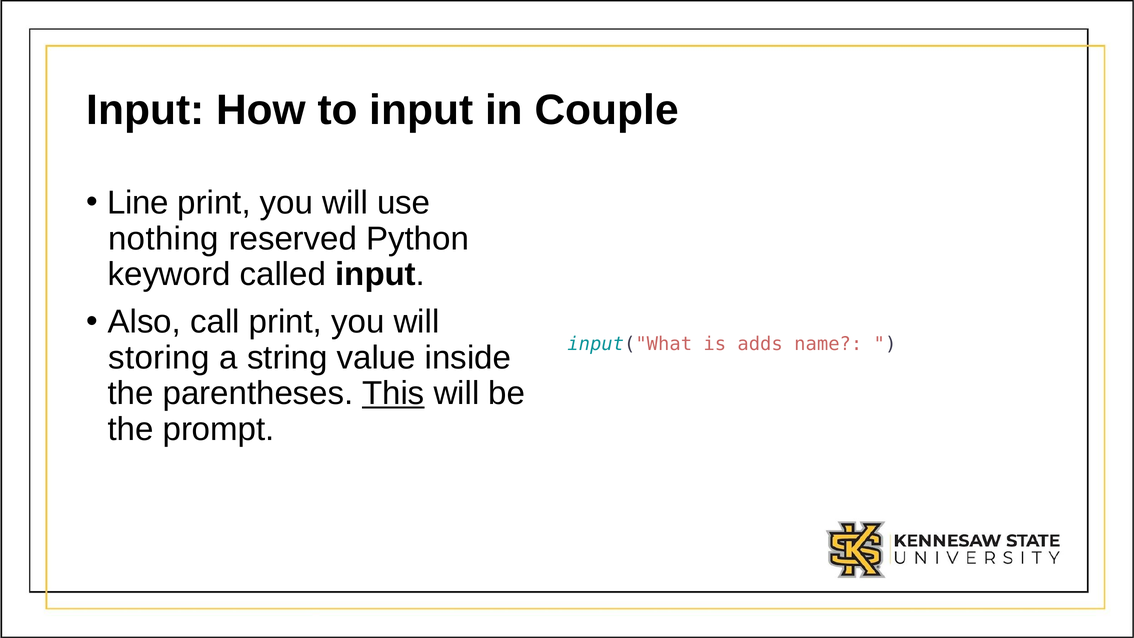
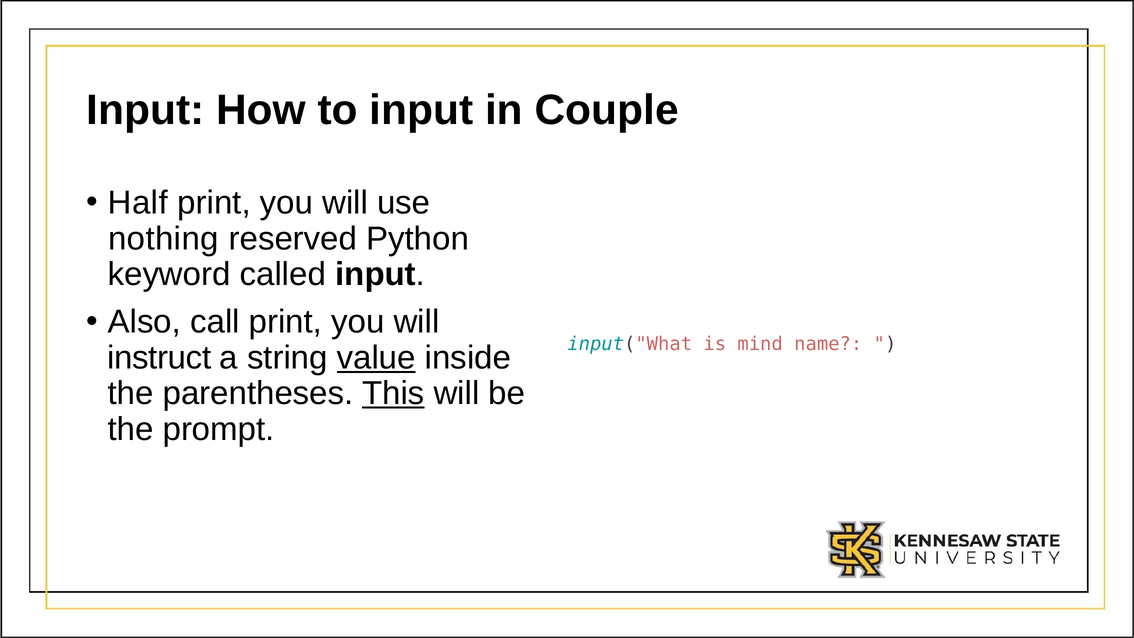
Line: Line -> Half (138, 203)
adds: adds -> mind (760, 344)
storing: storing -> instruct (159, 358)
value underline: none -> present (376, 358)
